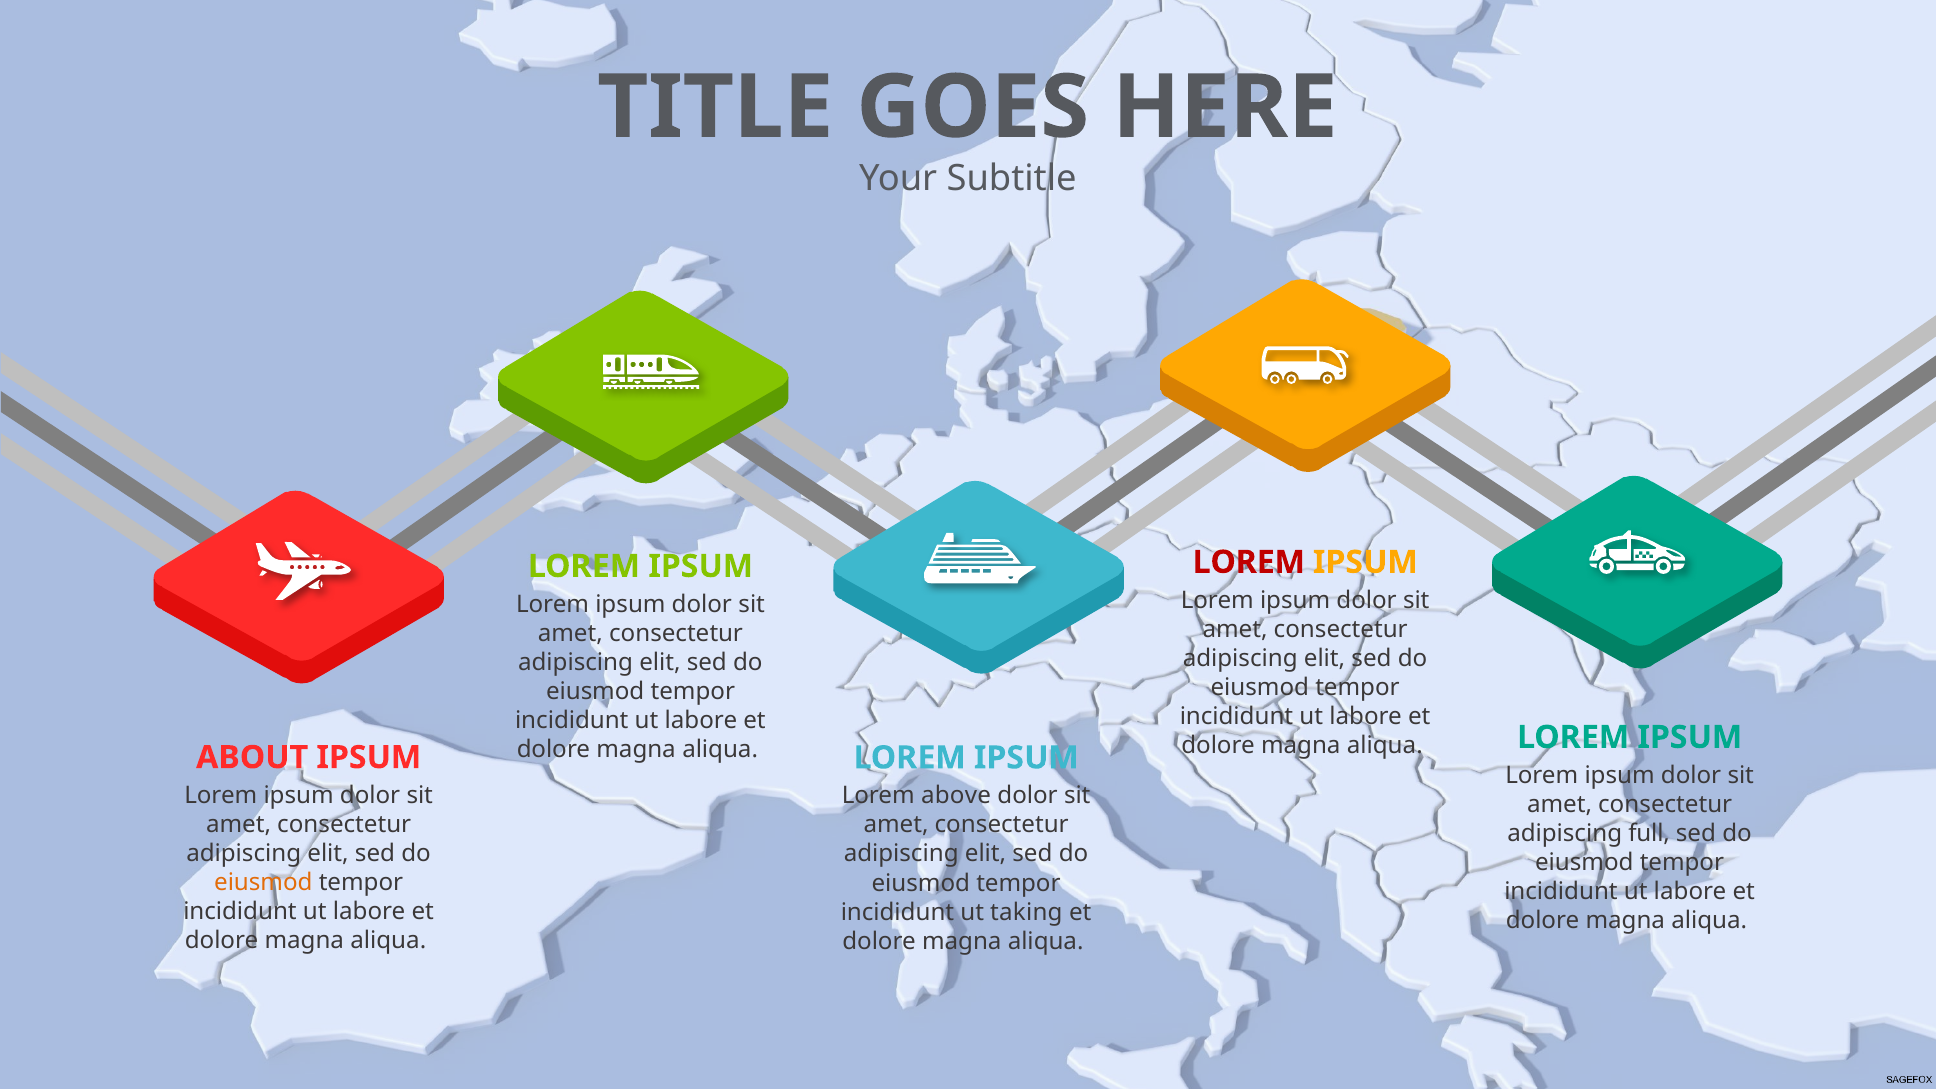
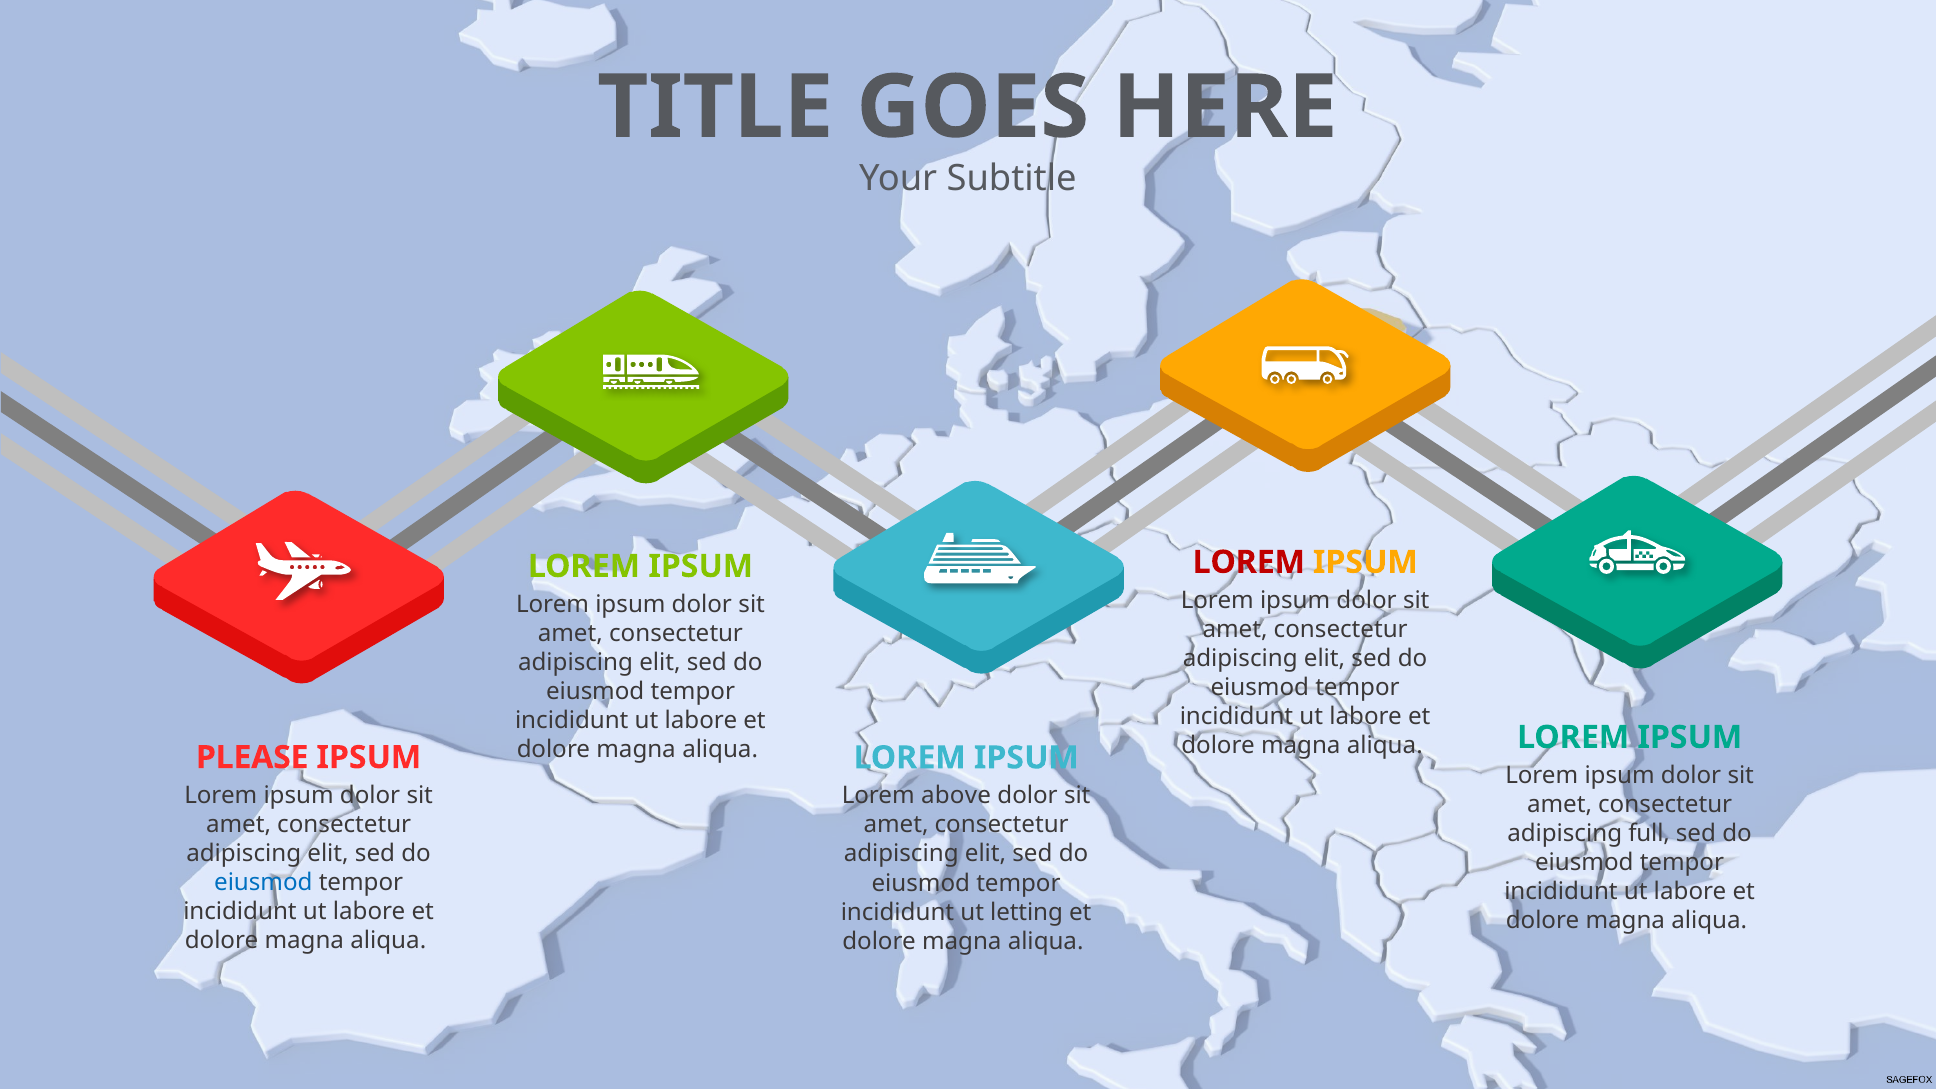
ABOUT: ABOUT -> PLEASE (252, 757)
eiusmod colour: orange -> blue (263, 883)
taking: taking -> letting (1027, 912)
